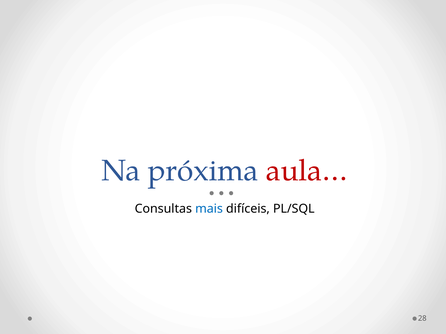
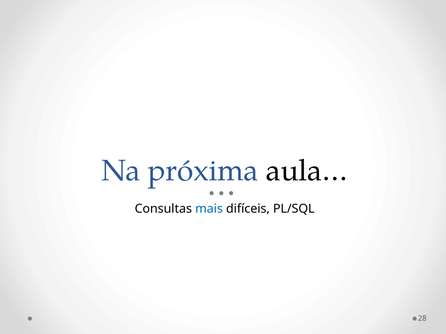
aula… colour: red -> black (307, 171)
